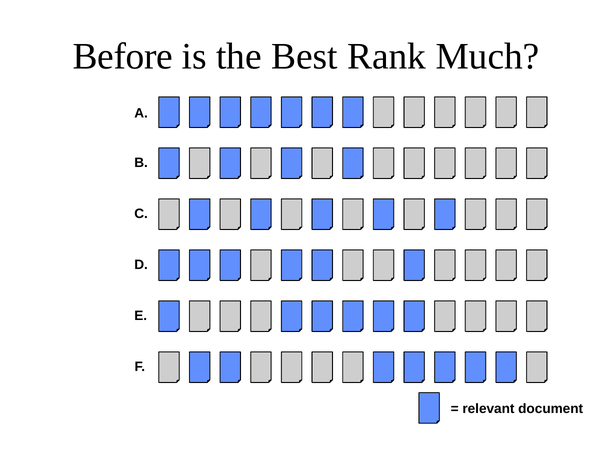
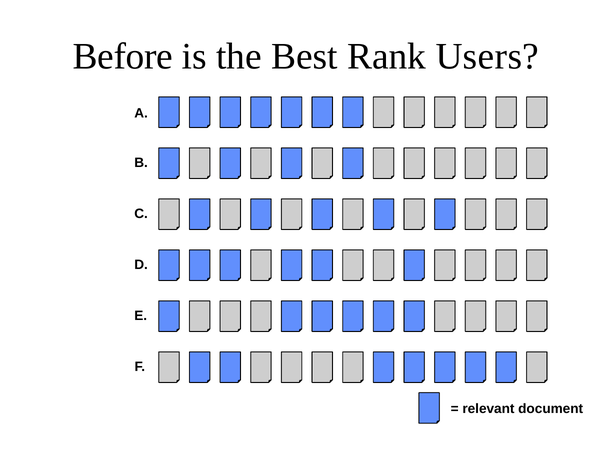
Much: Much -> Users (487, 56)
